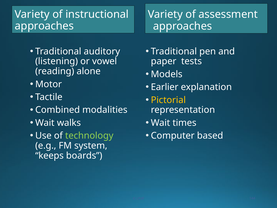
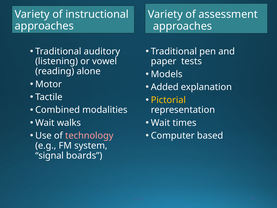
Earlier: Earlier -> Added (165, 87)
technology colour: light green -> pink (89, 136)
keeps: keeps -> signal (49, 155)
